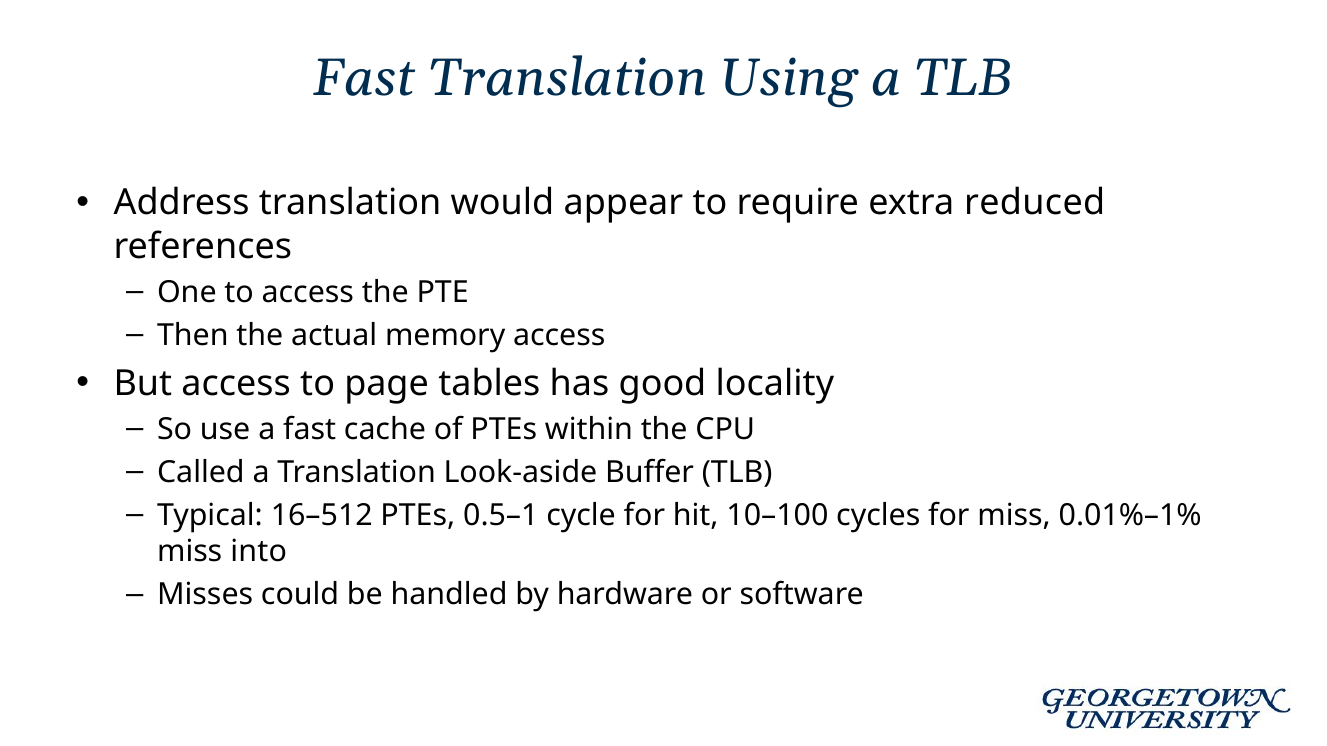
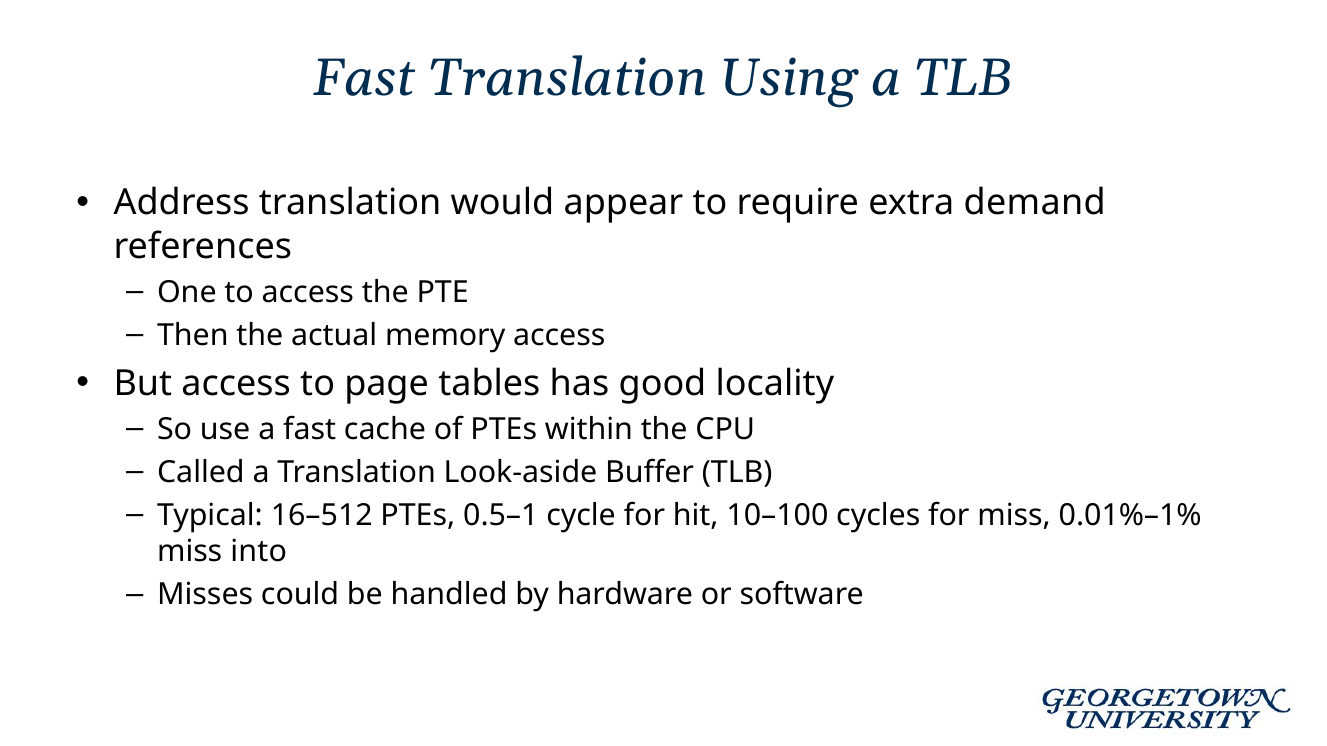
reduced: reduced -> demand (1035, 203)
